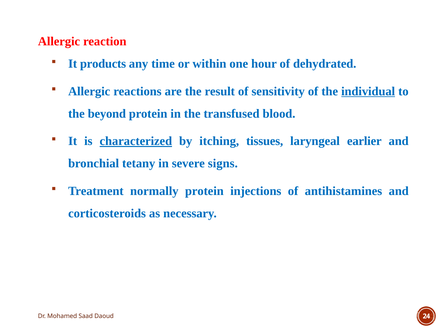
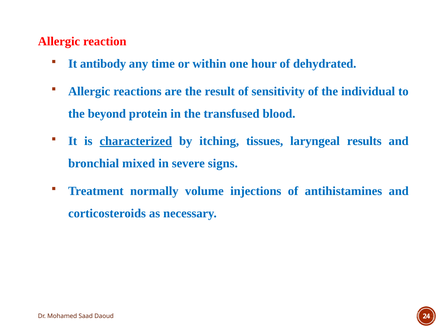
products: products -> antibody (103, 64)
individual underline: present -> none (368, 91)
earlier: earlier -> results (364, 141)
tetany: tetany -> mixed (139, 163)
normally protein: protein -> volume (204, 191)
